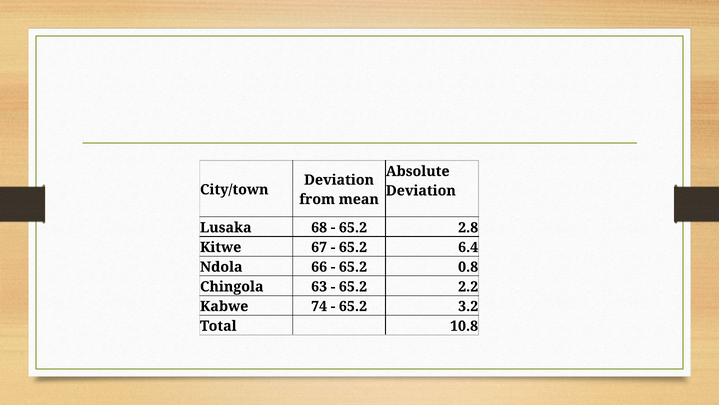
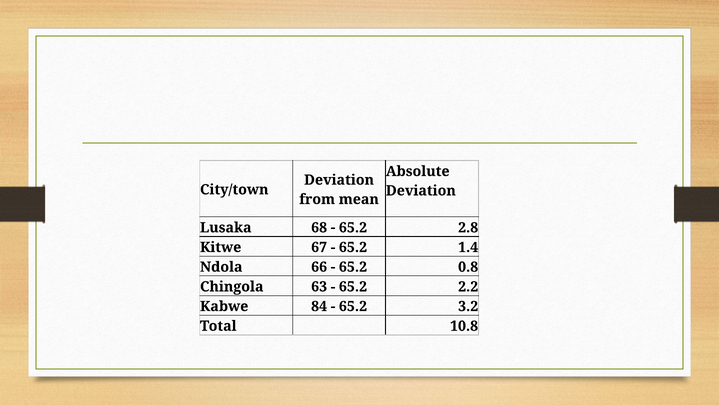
6.4: 6.4 -> 1.4 (468, 247)
74: 74 -> 84 (319, 306)
